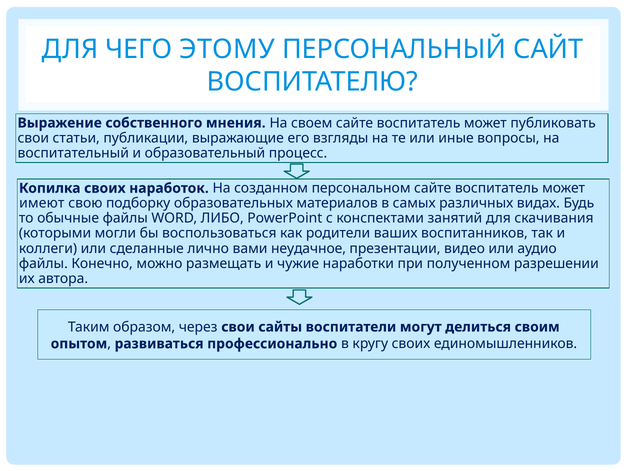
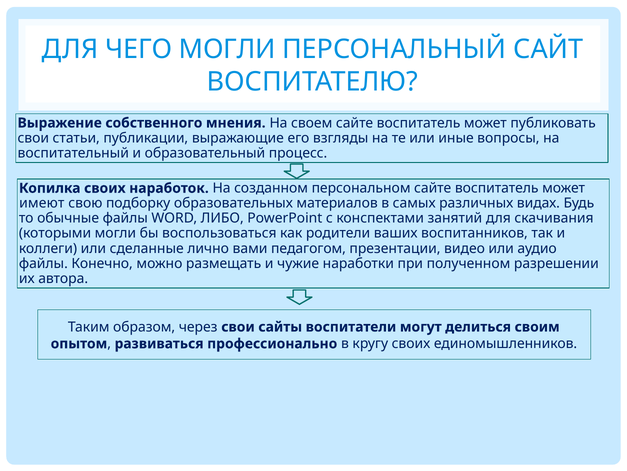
ЧЕГО ЭТОМУ: ЭТОМУ -> МОГЛИ (227, 49)
неудачное: неудачное -> педагогом (308, 248)
